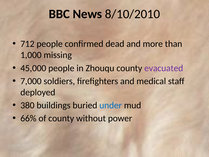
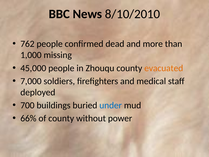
712: 712 -> 762 (27, 44)
evacuated colour: purple -> orange (164, 68)
380: 380 -> 700 (27, 105)
